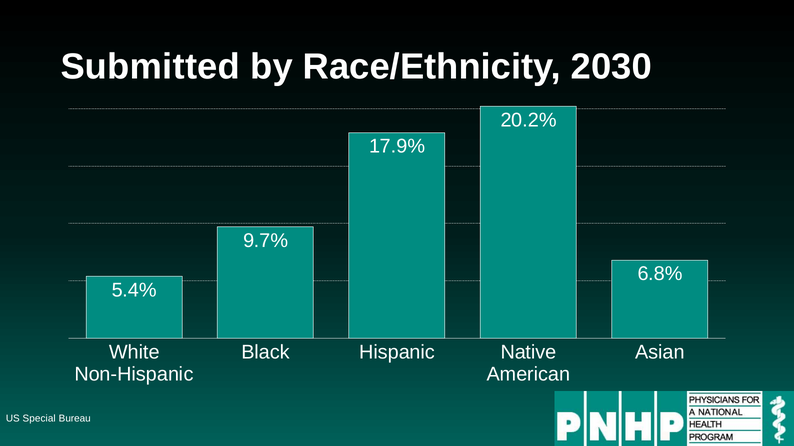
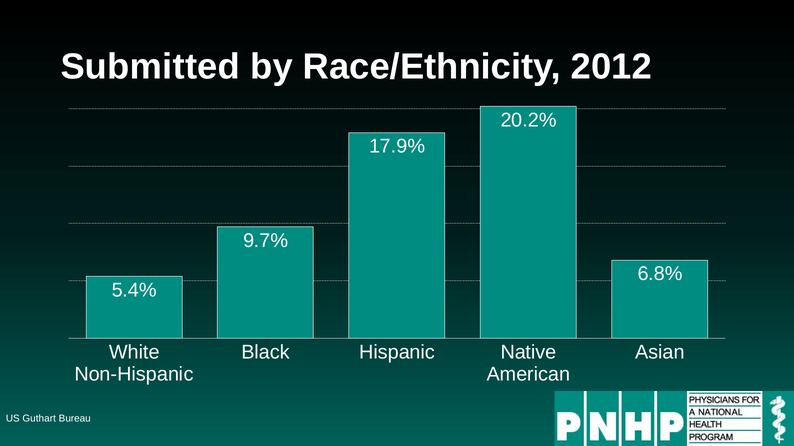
2030: 2030 -> 2012 (611, 67)
Special: Special -> Guthart (39, 419)
